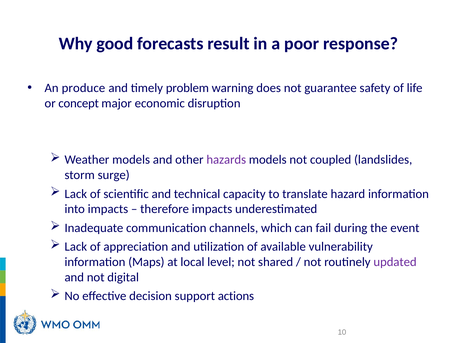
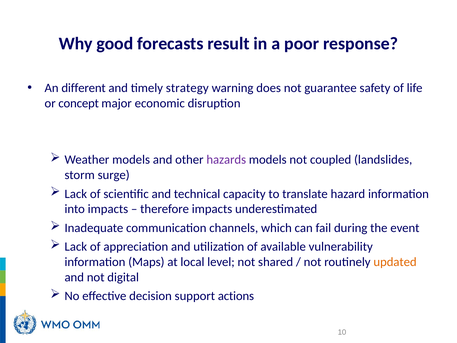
produce: produce -> different (84, 88)
problem: problem -> strategy (187, 88)
updated colour: purple -> orange (395, 262)
